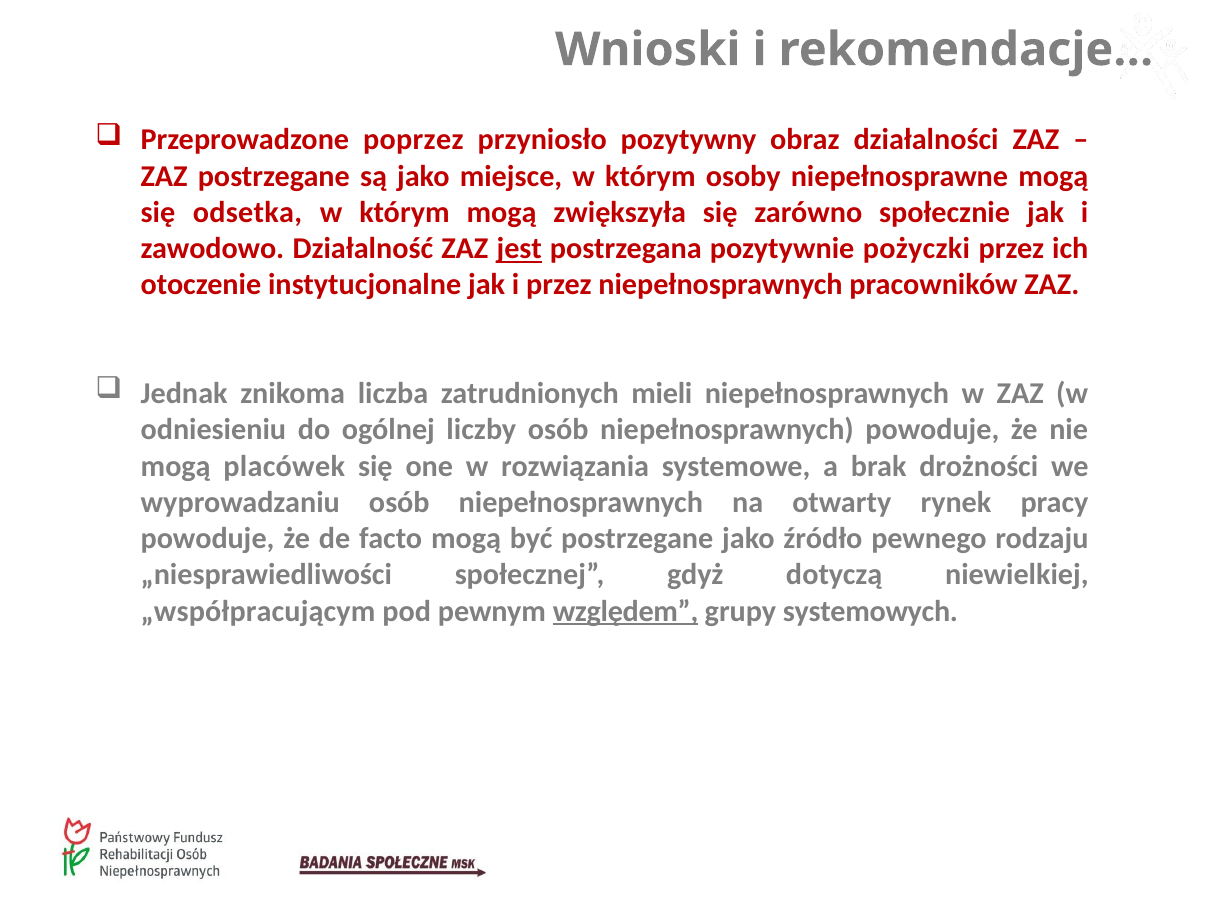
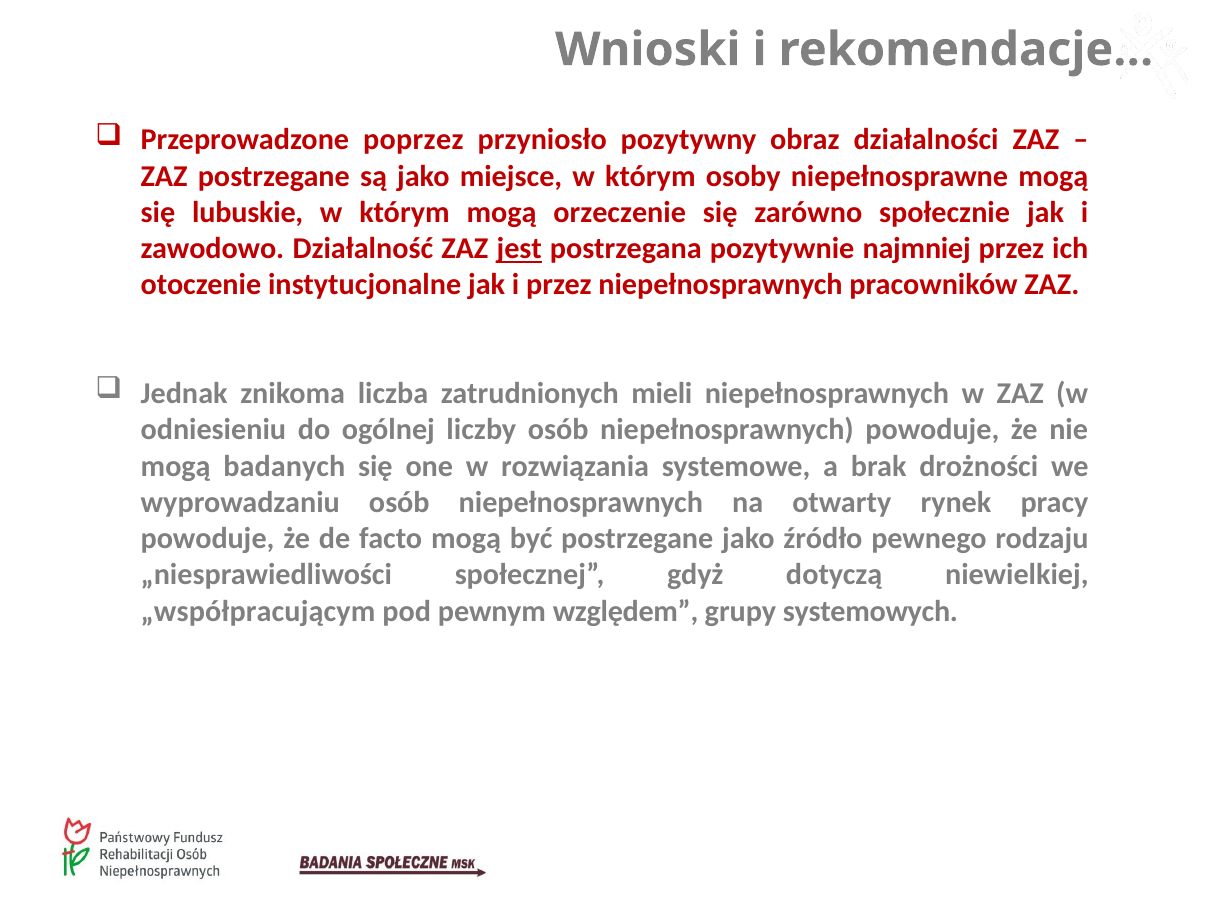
odsetka: odsetka -> lubuskie (248, 212)
zwiększyła: zwiększyła -> orzeczenie (620, 212)
pożyczki: pożyczki -> najmniej (917, 249)
placówek: placówek -> badanych (284, 466)
względem underline: present -> none (626, 611)
